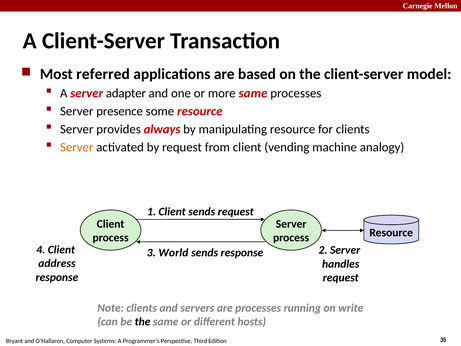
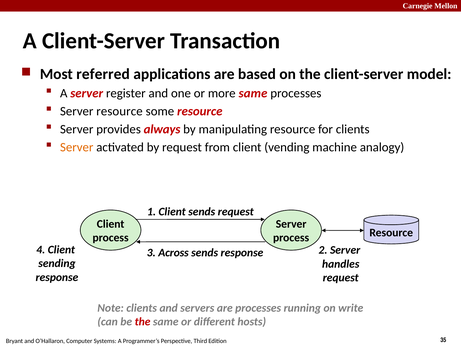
adapter: adapter -> register (126, 93)
Server presence: presence -> resource (119, 111)
World: World -> Across (174, 252)
address: address -> sending (57, 263)
the colour: black -> red (143, 322)
